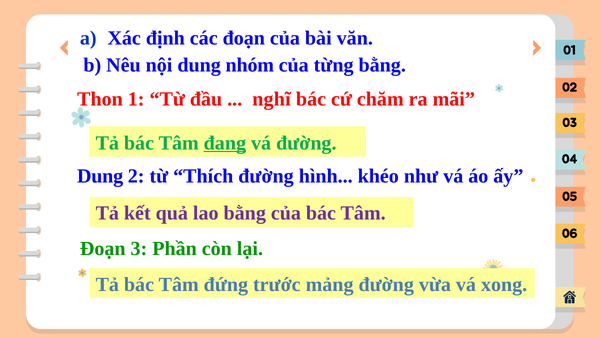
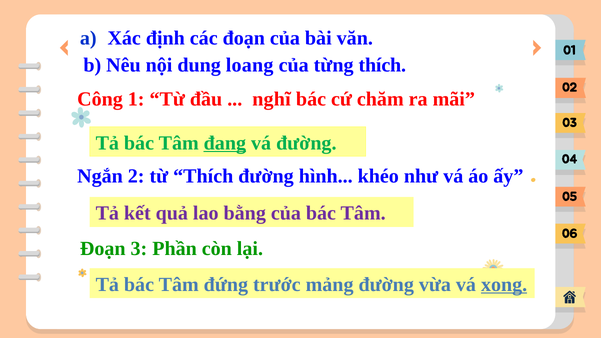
nhóm: nhóm -> loang (250, 65)
từng bằng: bằng -> thích (382, 65)
Thon: Thon -> Công (100, 99)
Dung: Dung -> Ngắn (100, 176)
xong underline: none -> present (504, 285)
